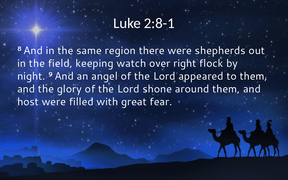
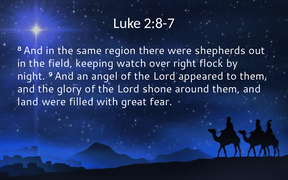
2:8-1: 2:8-1 -> 2:8-7 (159, 23)
host: host -> land (28, 102)
